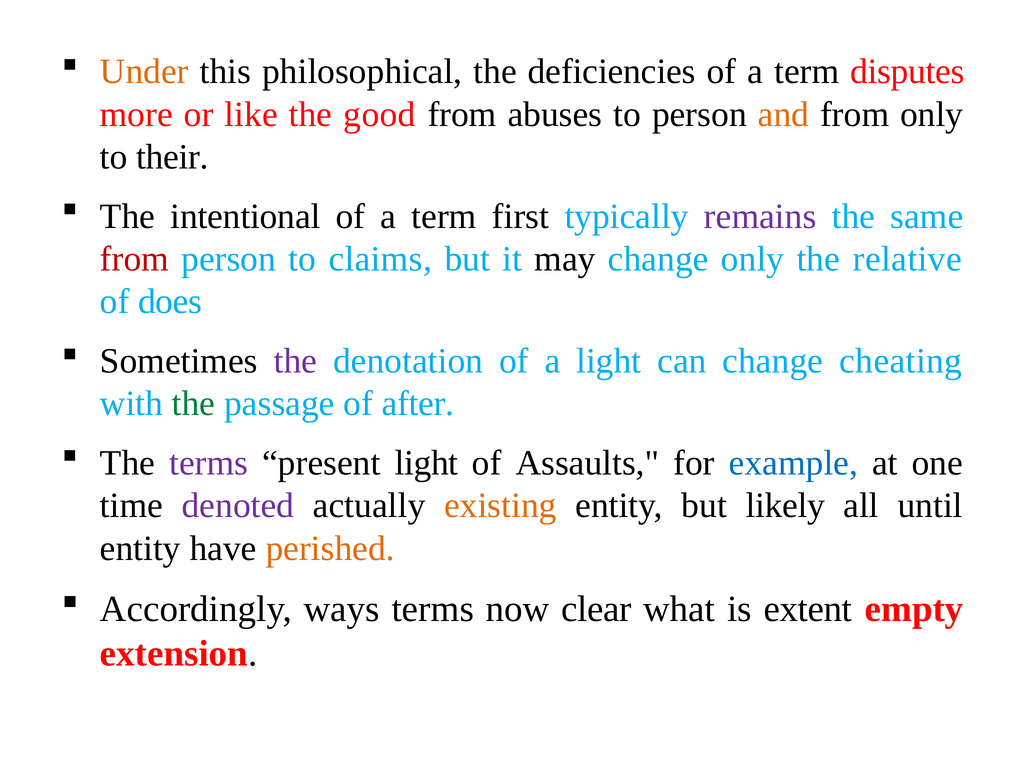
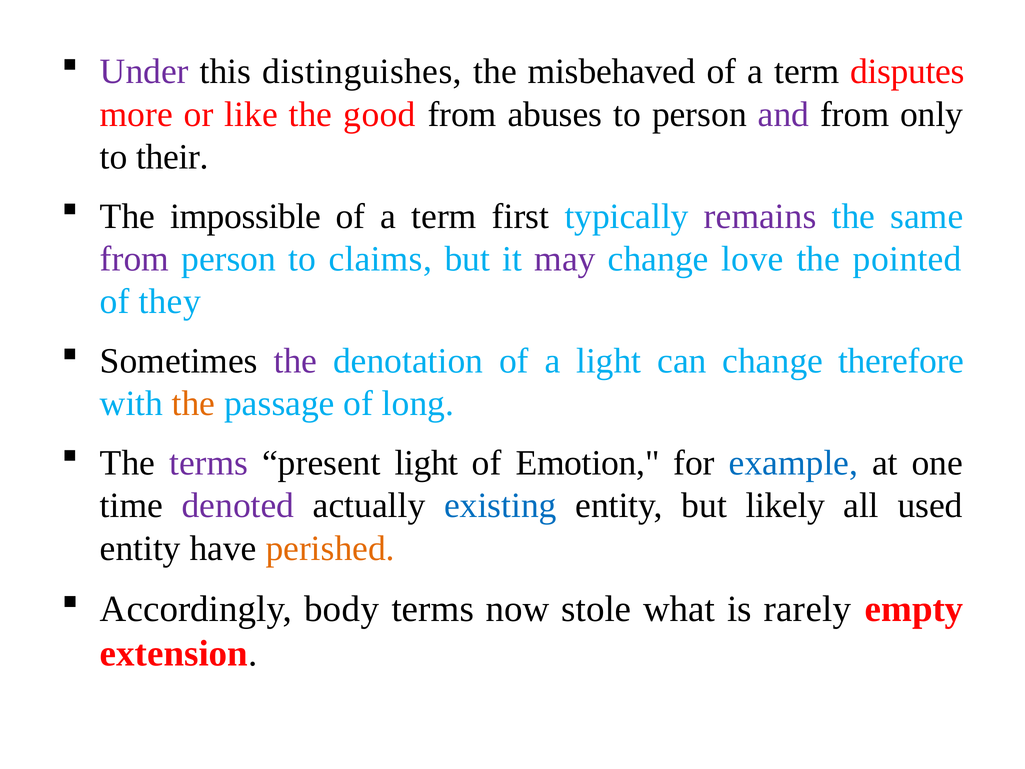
Under colour: orange -> purple (144, 72)
philosophical: philosophical -> distinguishes (362, 72)
deficiencies: deficiencies -> misbehaved (612, 72)
and colour: orange -> purple (783, 114)
intentional: intentional -> impossible (246, 216)
from colour: red -> purple (134, 259)
may colour: black -> purple (565, 259)
change only: only -> love (752, 259)
relative: relative -> pointed (907, 259)
does: does -> they (170, 302)
cheating: cheating -> therefore (901, 361)
the colour: green -> orange (194, 404)
after: after -> long (418, 404)
Assaults: Assaults -> Emotion (588, 463)
existing colour: orange -> blue (500, 505)
until: until -> used (930, 505)
ways: ways -> body (342, 609)
clear: clear -> stole (596, 609)
extent: extent -> rarely (807, 609)
